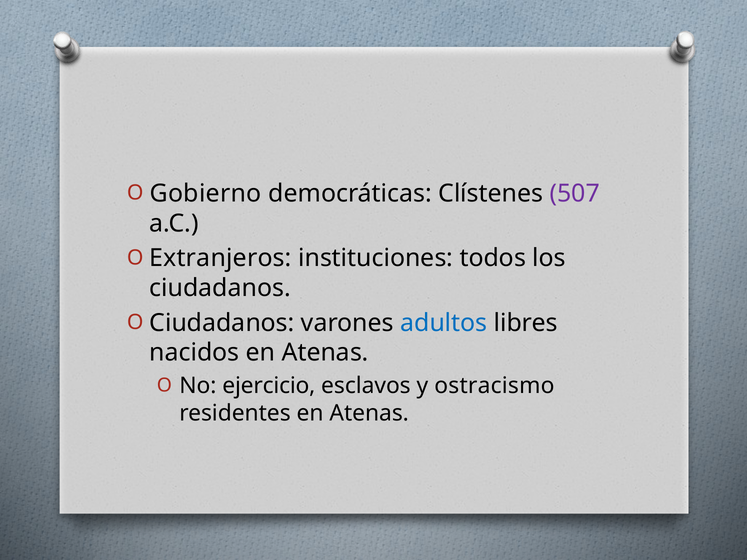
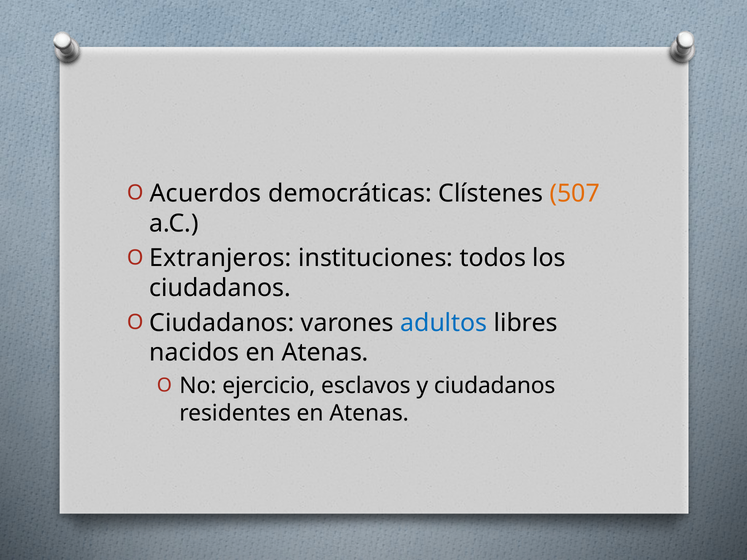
Gobierno: Gobierno -> Acuerdos (206, 194)
507 colour: purple -> orange (575, 194)
y ostracismo: ostracismo -> ciudadanos (495, 386)
